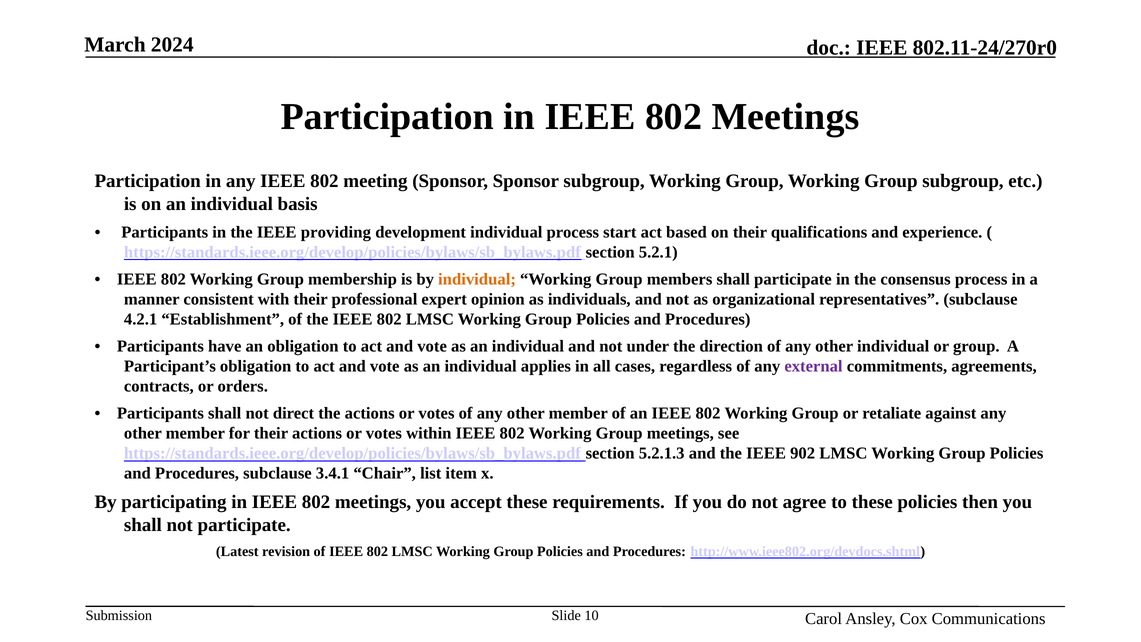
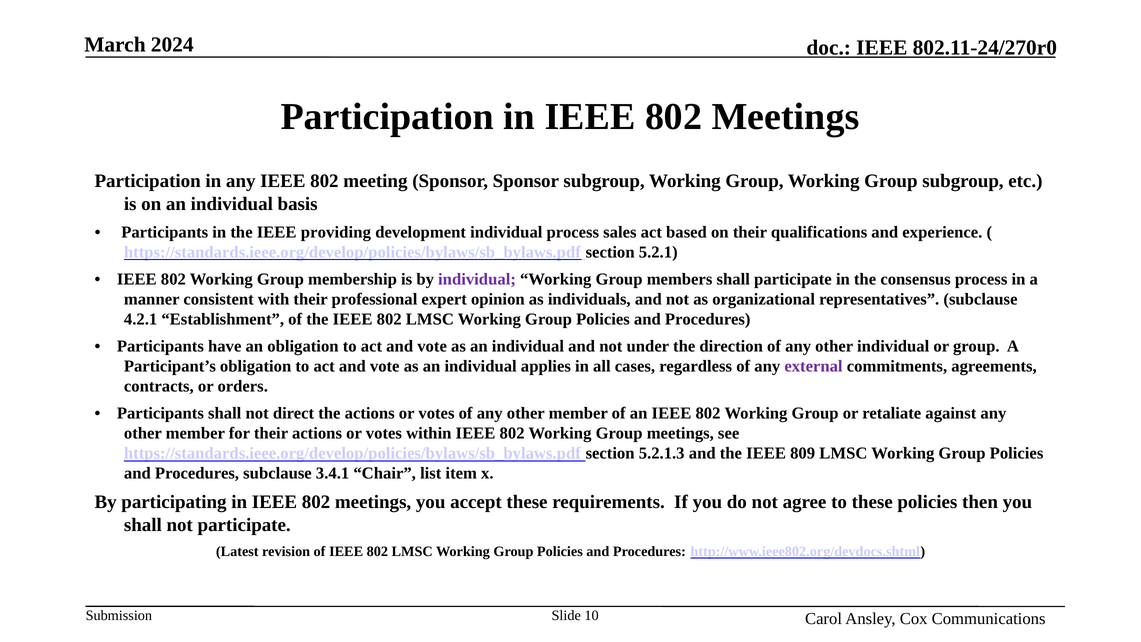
start: start -> sales (620, 232)
individual colour: orange -> purple (477, 279)
902: 902 -> 809 (803, 453)
